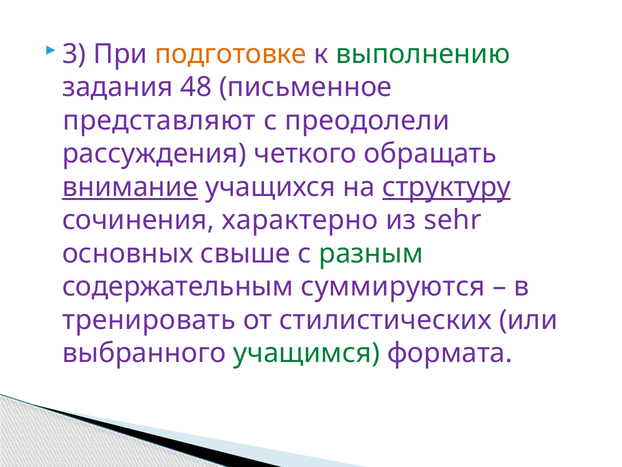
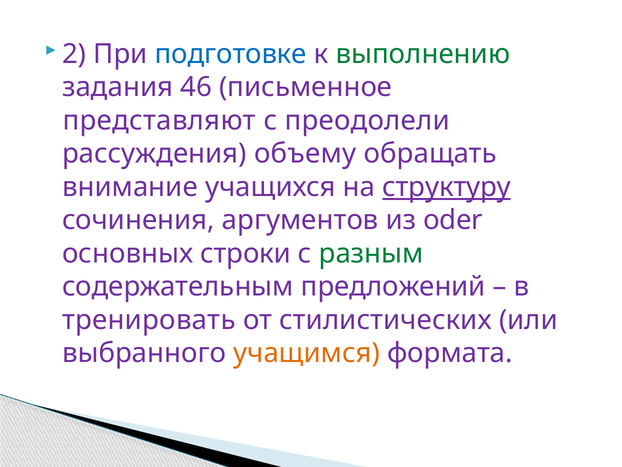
3: 3 -> 2 (74, 54)
подготовке colour: orange -> blue (231, 54)
48: 48 -> 46 (196, 87)
четкого: четкого -> объему (305, 154)
внимание underline: present -> none (130, 187)
характерно: характерно -> аргументов (300, 220)
sehr: sehr -> oder (453, 220)
свыше: свыше -> строки (246, 253)
суммируются: суммируются -> предложений (393, 286)
учащимся colour: green -> orange (307, 353)
